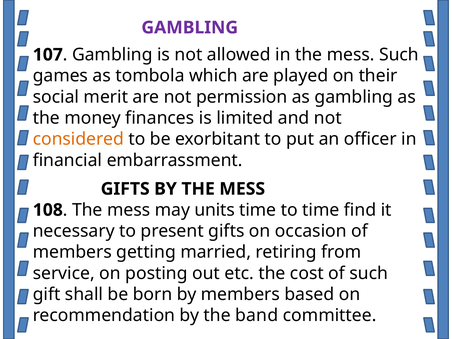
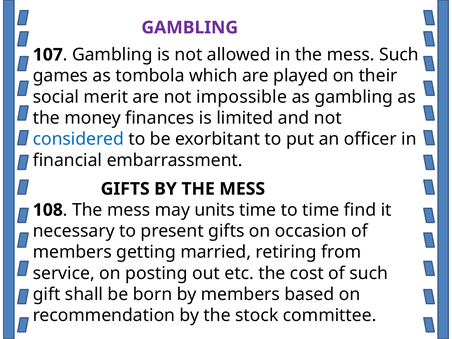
permission: permission -> impossible (242, 97)
considered colour: orange -> blue (78, 139)
band: band -> stock (257, 316)
